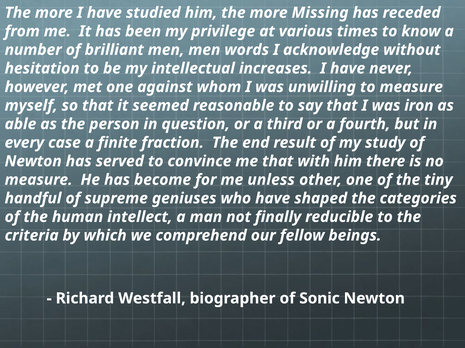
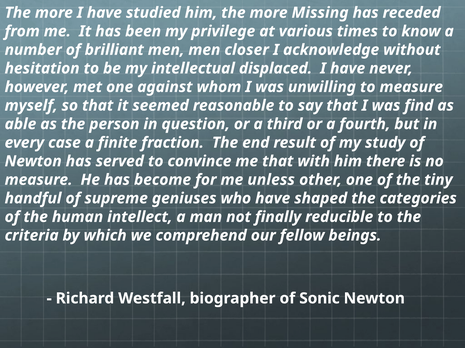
words: words -> closer (247, 50)
increases: increases -> displaced (276, 69)
iron: iron -> find (419, 106)
